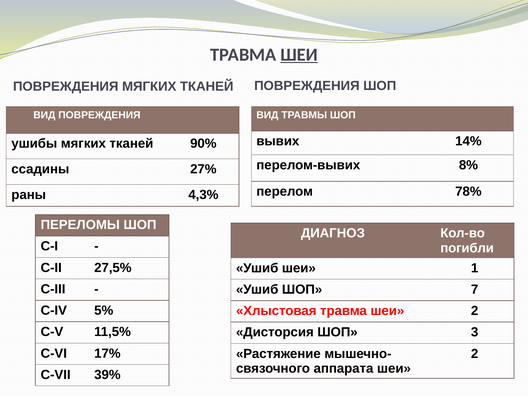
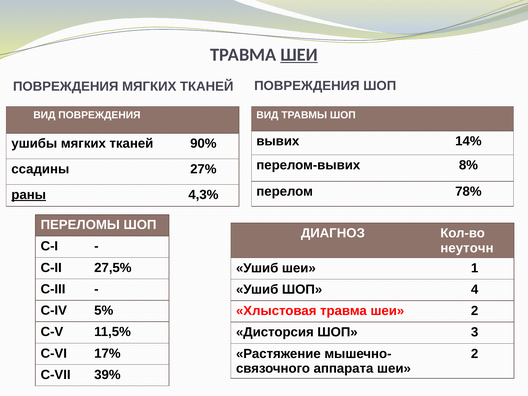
раны underline: none -> present (29, 195)
погибли: погибли -> неуточн (467, 248)
7: 7 -> 4 (475, 289)
